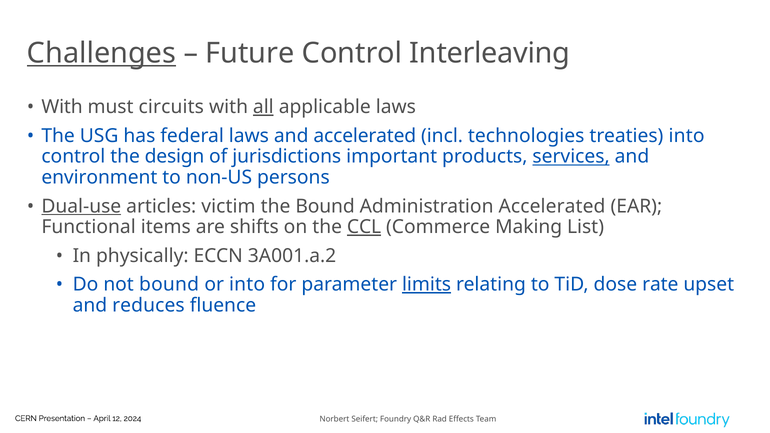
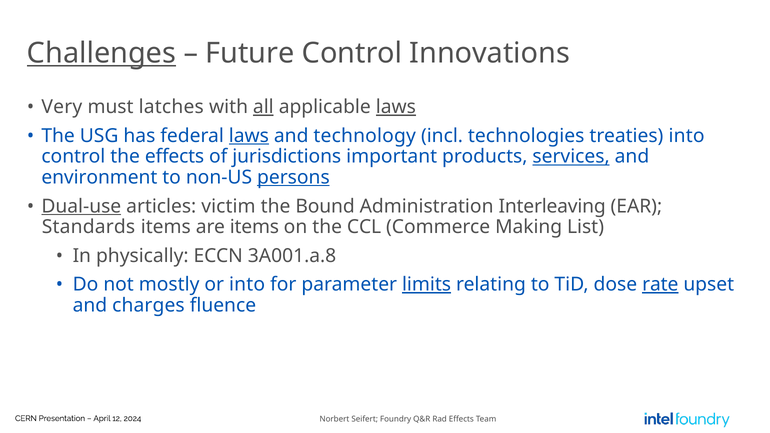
Interleaving: Interleaving -> Innovations (490, 53)
With: With -> Very (62, 107)
circuits: circuits -> latches (171, 107)
laws underline: none -> present (396, 107)
laws underline: none -> present (249, 136)
and accelerated: accelerated -> technology (365, 136)
the design: design -> effects (175, 157)
persons underline: none -> present (293, 177)
Administration Accelerated: Accelerated -> Interleaving (552, 206)
Functional: Functional -> Standards (88, 227)
are shifts: shifts -> items (254, 227)
CCL underline: present -> none (364, 227)
3A001.a.2: 3A001.a.2 -> 3A001.a.8 (292, 256)
not bound: bound -> mostly (169, 285)
rate underline: none -> present (660, 285)
reduces: reduces -> charges (148, 305)
